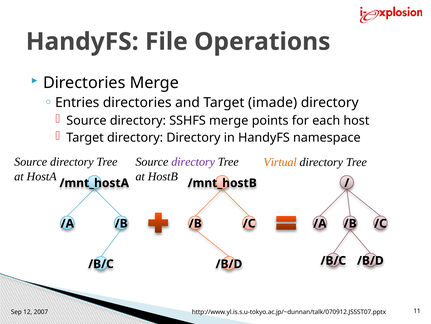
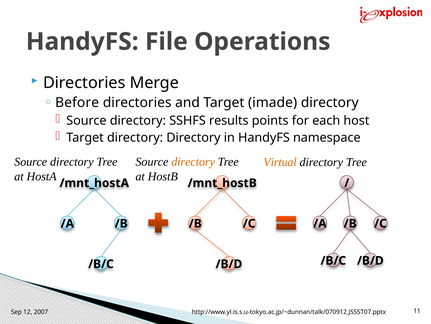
Entries: Entries -> Before (77, 103)
SSHFS merge: merge -> results (229, 120)
directory colour: purple -> orange (193, 162)
